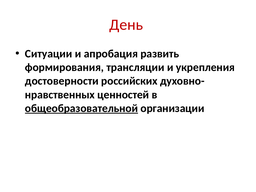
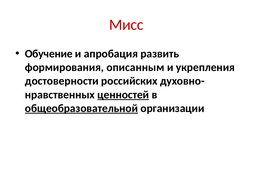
День: День -> Мисс (126, 25)
Ситуации: Ситуации -> Обучение (49, 54)
трансляции: трансляции -> описанным (135, 67)
ценностей underline: none -> present (123, 95)
